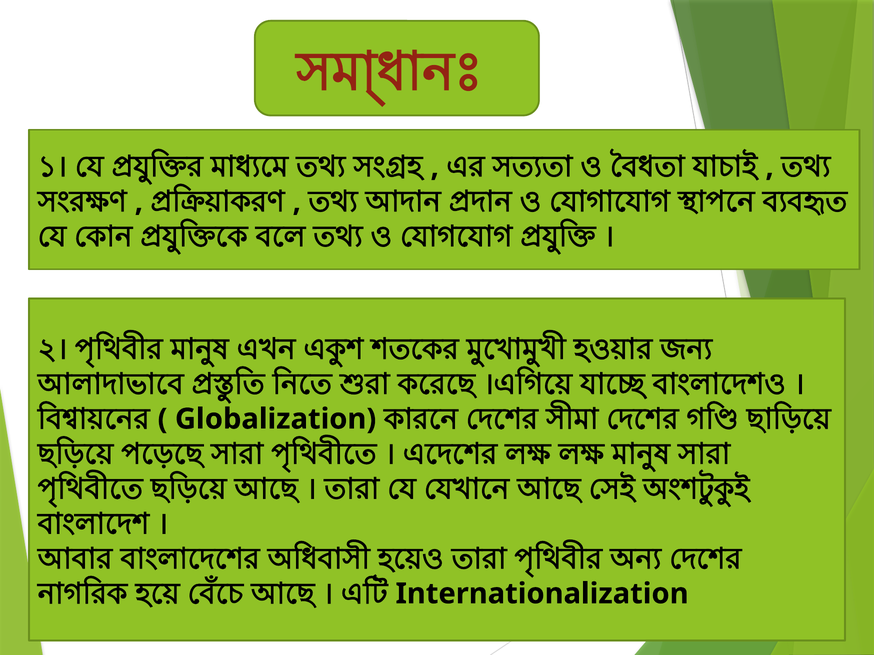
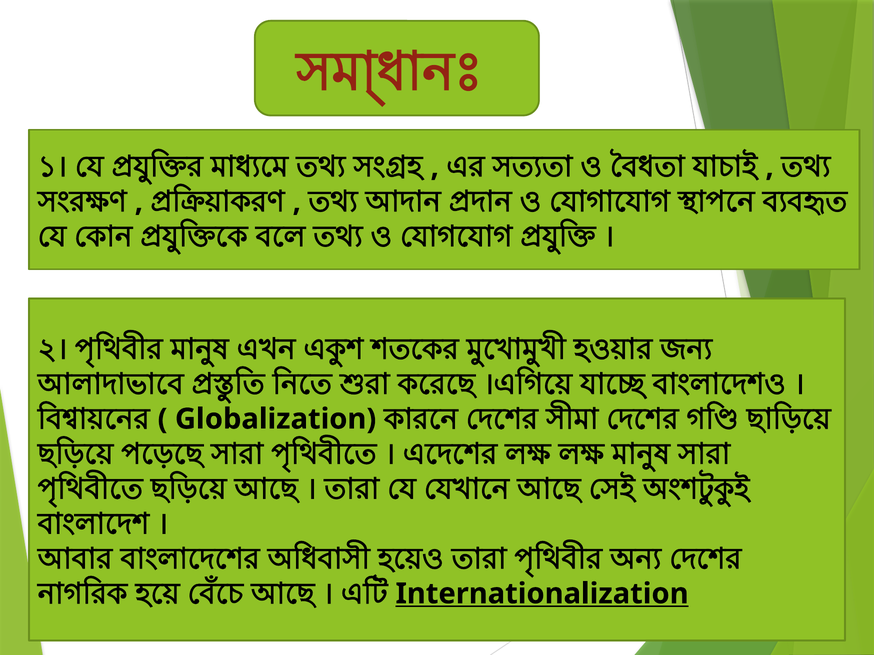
Internationalization underline: none -> present (542, 594)
